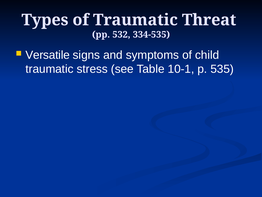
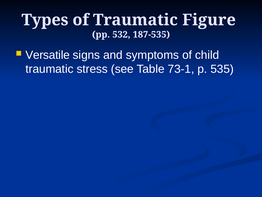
Threat: Threat -> Figure (209, 20)
334-535: 334-535 -> 187-535 (151, 34)
10-1: 10-1 -> 73-1 (181, 69)
